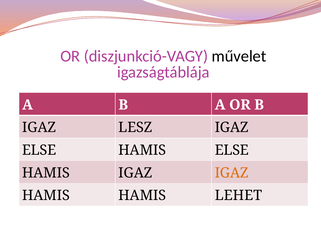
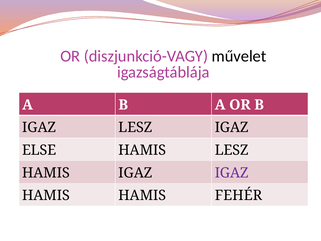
HAMIS ELSE: ELSE -> LESZ (232, 150)
IGAZ colour: orange -> purple (232, 173)
LEHET: LEHET -> FEHÉR (239, 195)
